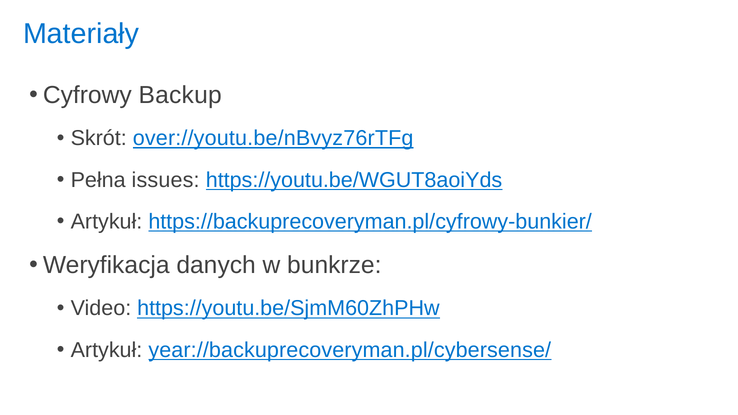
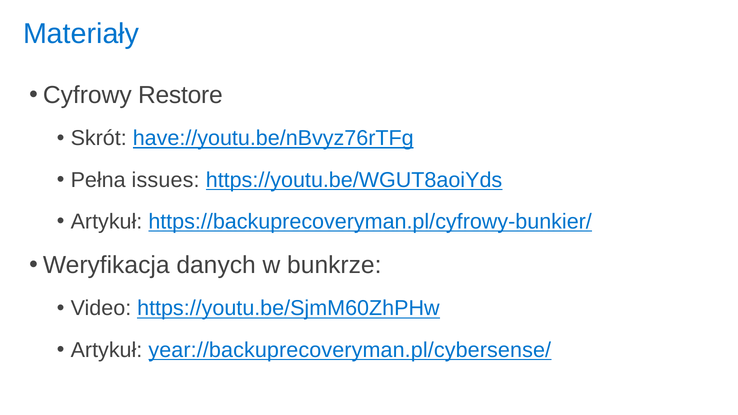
Backup: Backup -> Restore (180, 95)
over://youtu.be/nBvyz76rTFg: over://youtu.be/nBvyz76rTFg -> have://youtu.be/nBvyz76rTFg (273, 138)
